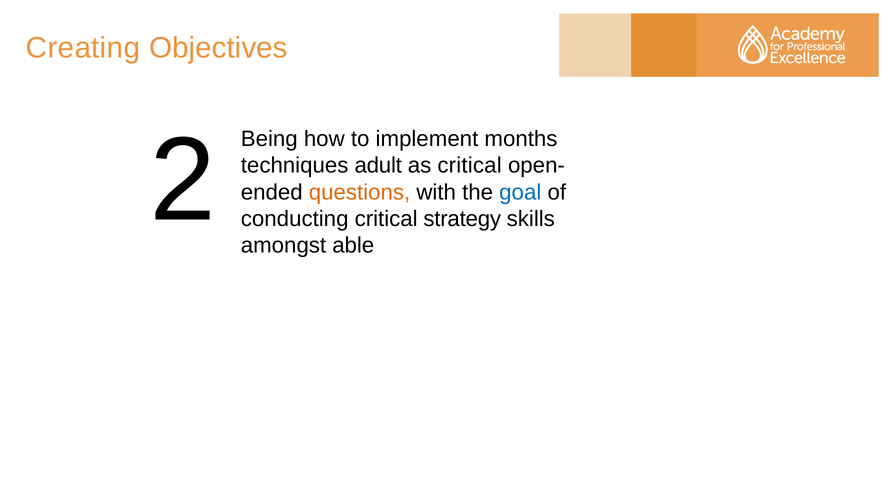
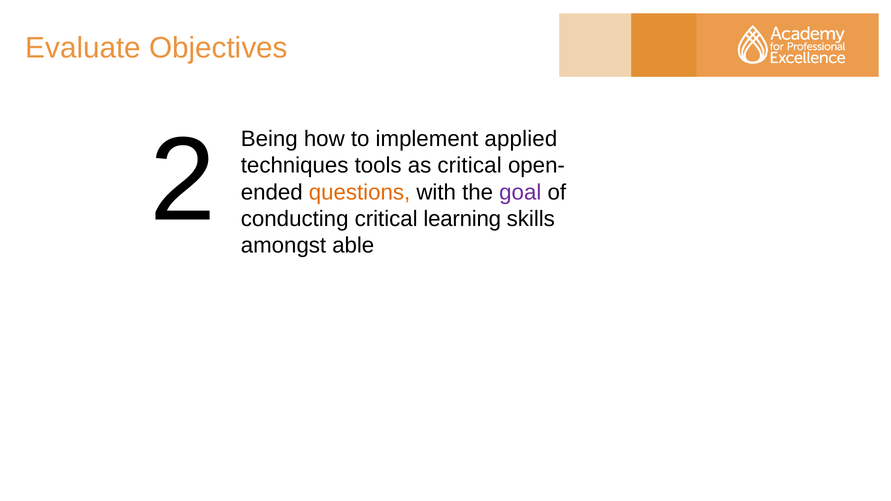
Creating: Creating -> Evaluate (83, 48)
months: months -> applied (521, 139)
adult: adult -> tools (378, 166)
goal colour: blue -> purple (520, 192)
strategy: strategy -> learning (462, 219)
